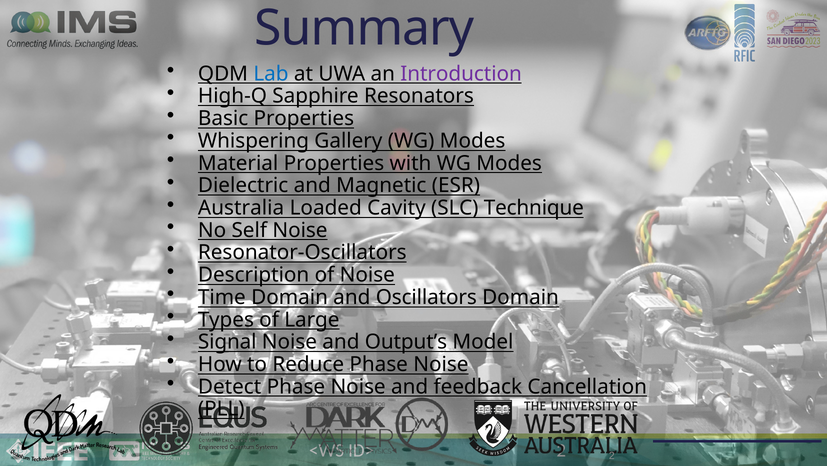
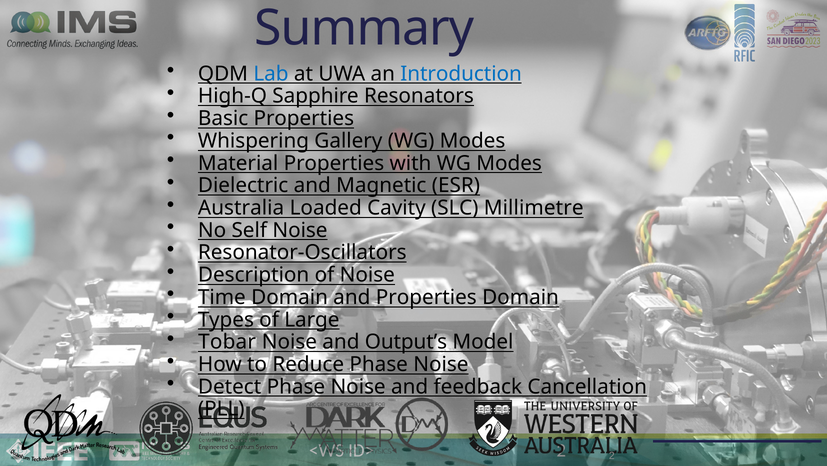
Introduction colour: purple -> blue (461, 74)
Technique: Technique -> Millimetre (534, 208)
and Oscillators: Oscillators -> Properties (426, 297)
Signal: Signal -> Tobar (227, 342)
